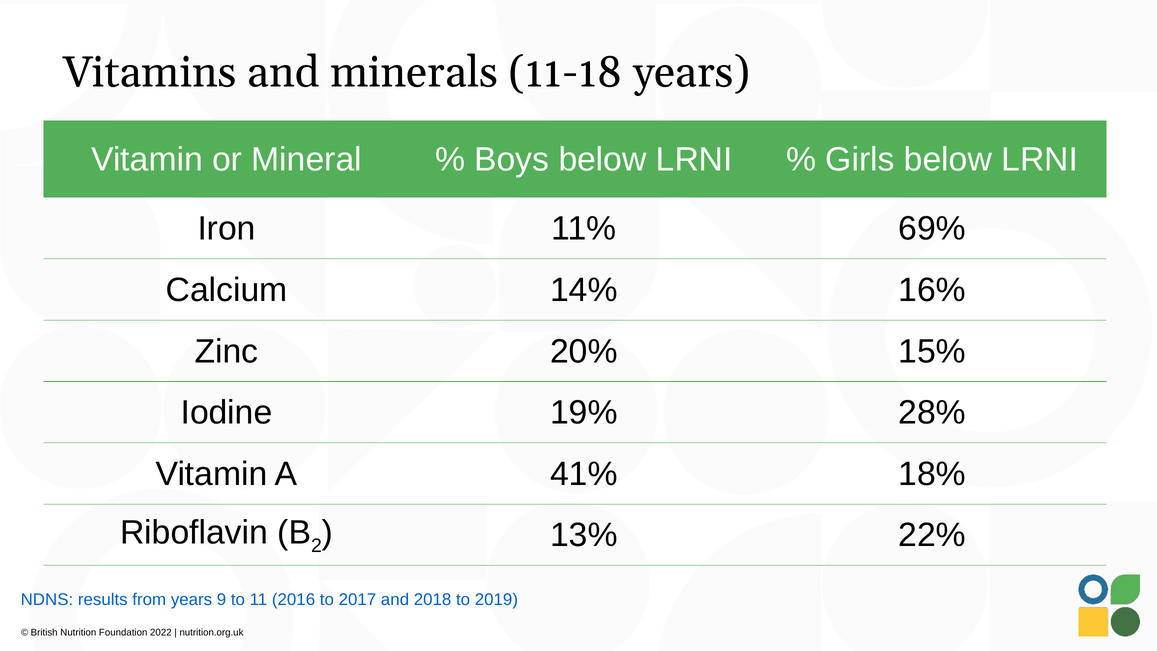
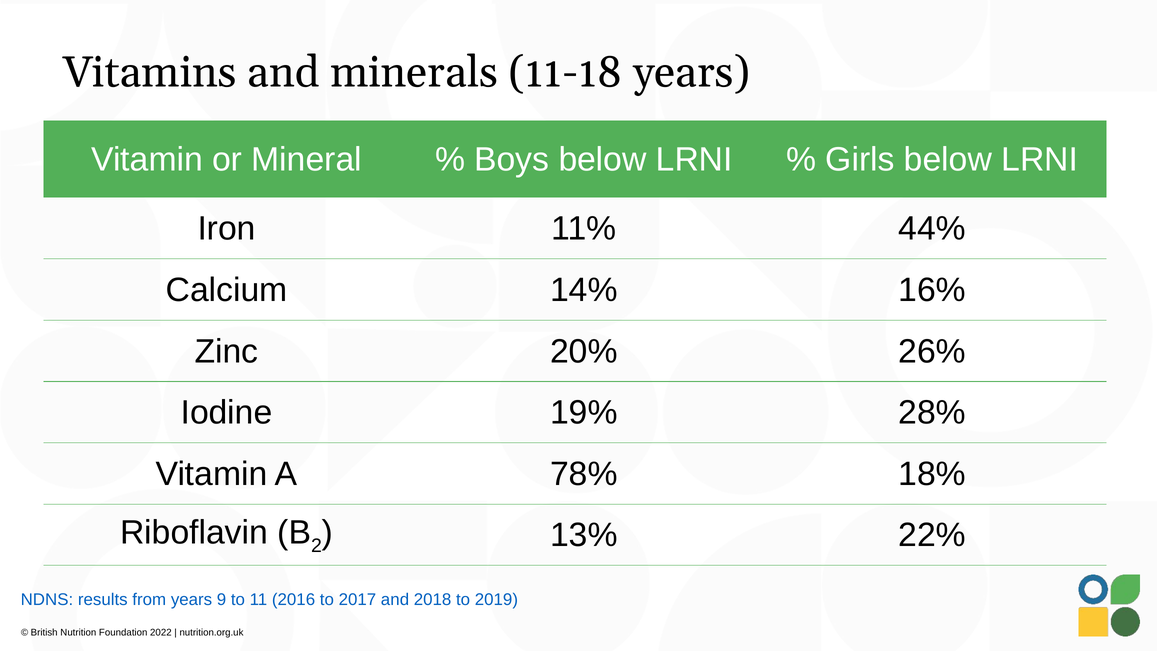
69%: 69% -> 44% (932, 229)
15%: 15% -> 26% (932, 351)
41%: 41% -> 78% (584, 474)
